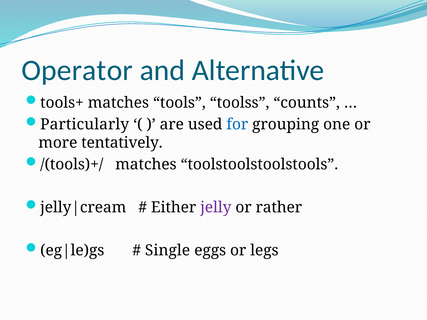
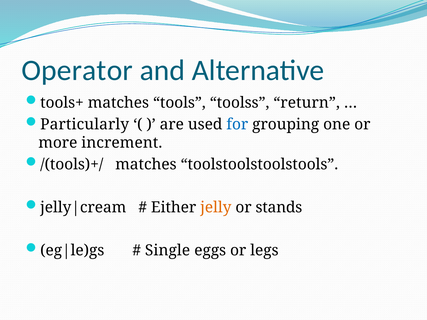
counts: counts -> return (307, 103)
tentatively: tentatively -> increment (122, 143)
jelly colour: purple -> orange (216, 208)
rather: rather -> stands (279, 208)
